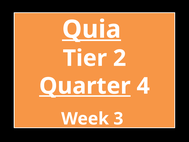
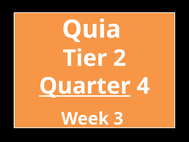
Quia underline: present -> none (91, 29)
